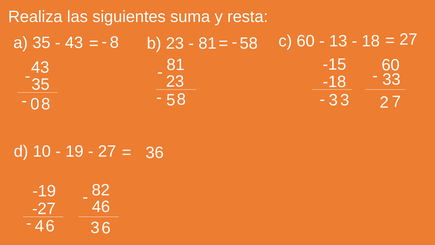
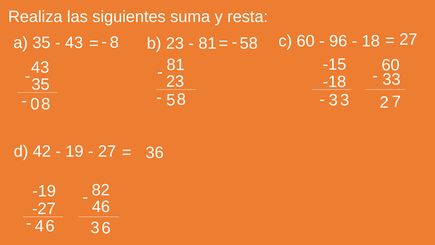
13: 13 -> 96 (338, 41)
10: 10 -> 42 (42, 151)
